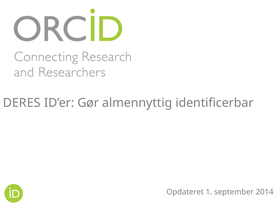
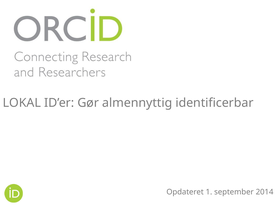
DERES: DERES -> LOKAL (22, 103)
